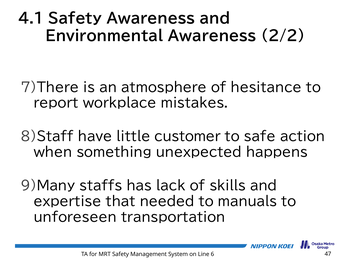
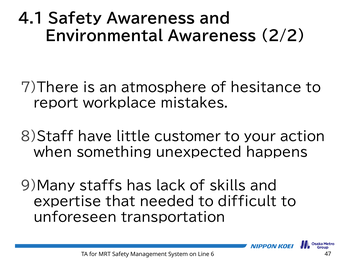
safe: safe -> your (260, 136)
manuals: manuals -> difficult (247, 201)
